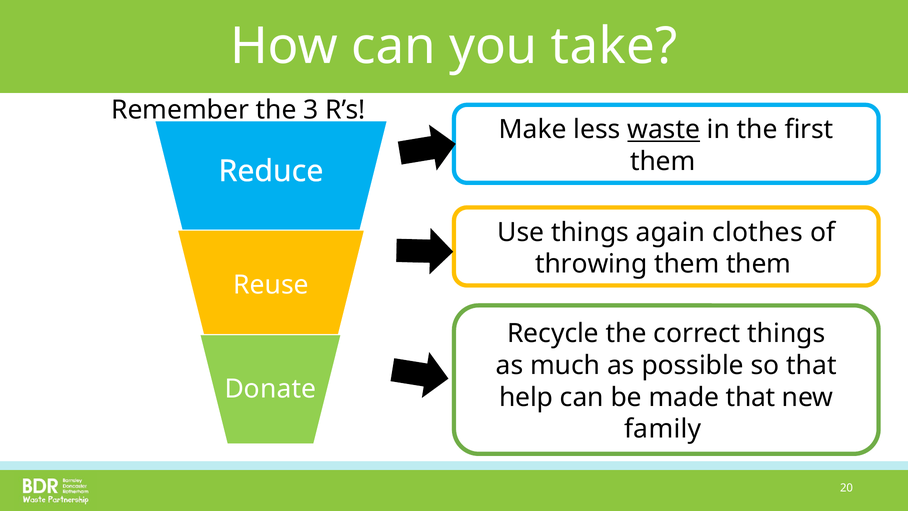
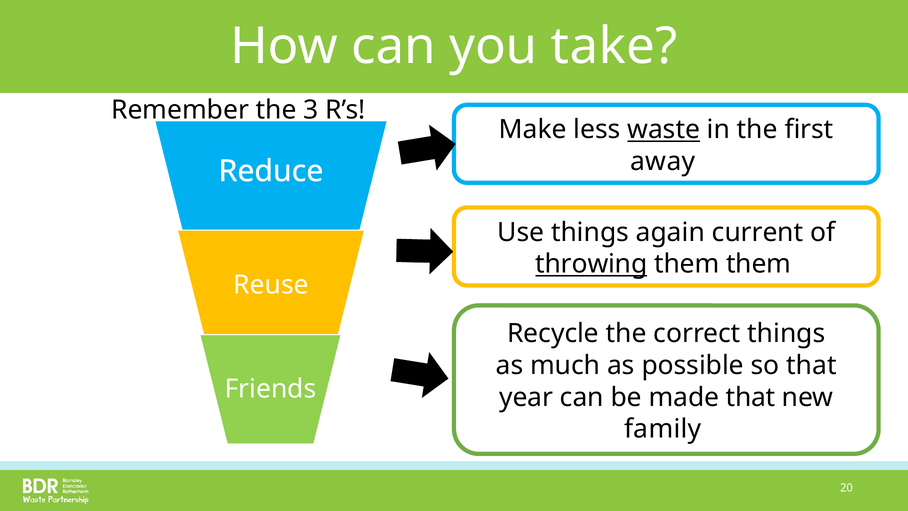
them: them -> away (663, 161)
clothes: clothes -> current (758, 232)
throwing underline: none -> present (591, 264)
Donate: Donate -> Friends (270, 389)
help: help -> year (526, 397)
